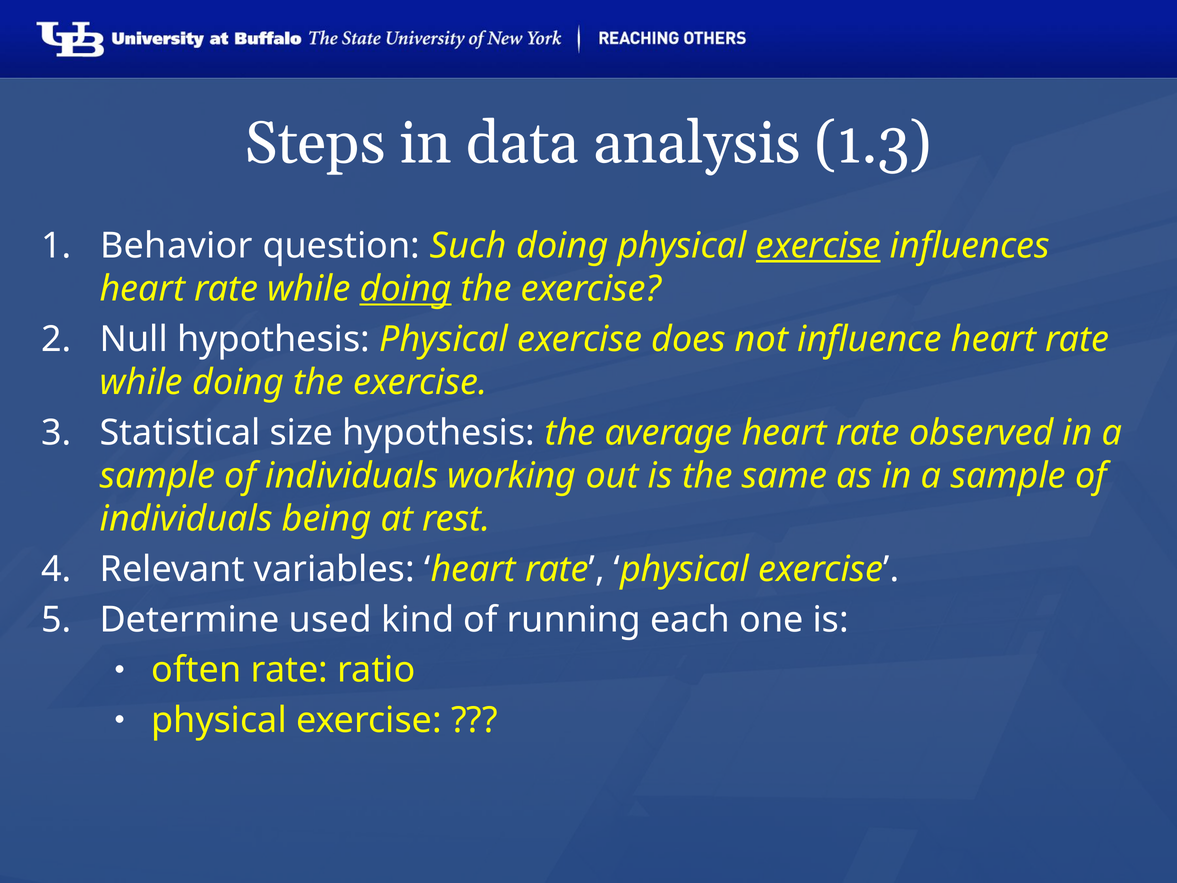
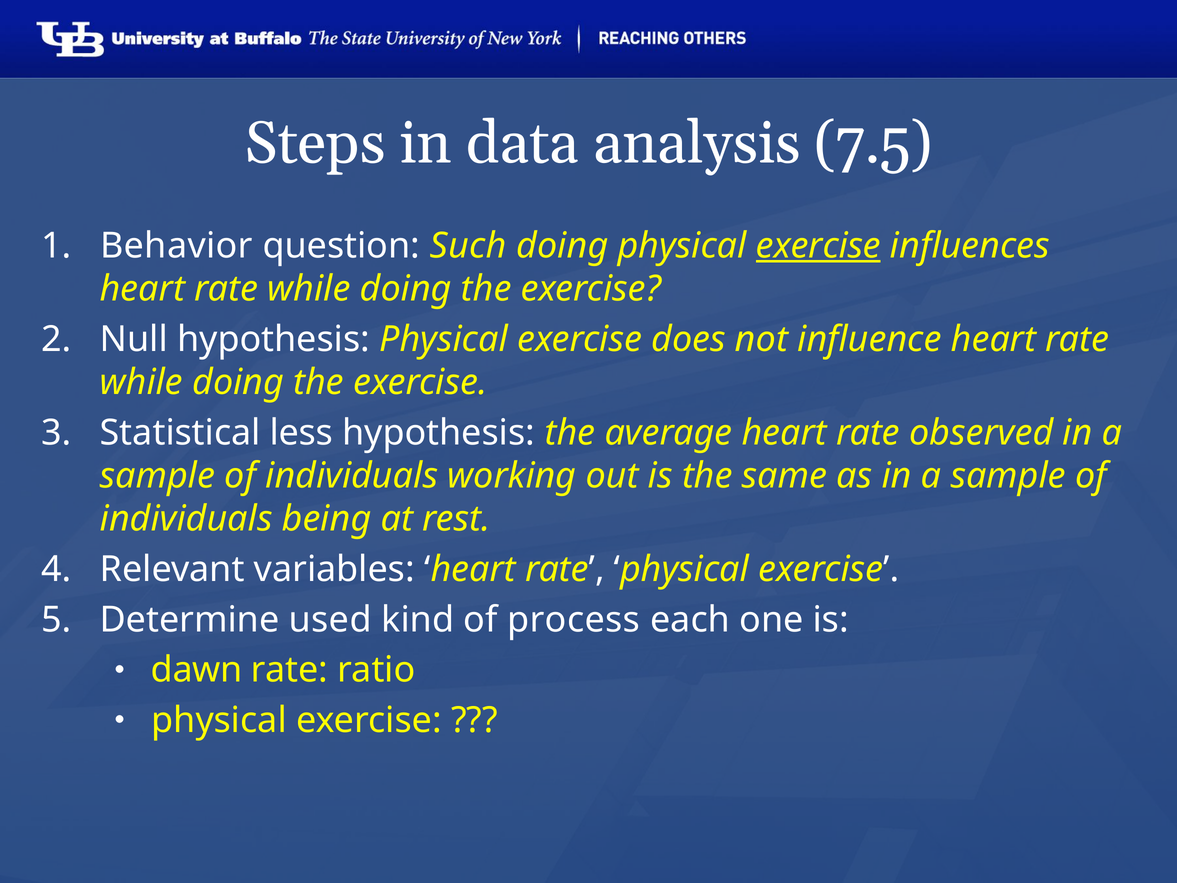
1.3: 1.3 -> 7.5 (873, 143)
doing underline: present -> none (406, 289)
size: size -> less (302, 433)
running: running -> process (574, 620)
often: often -> dawn (197, 670)
